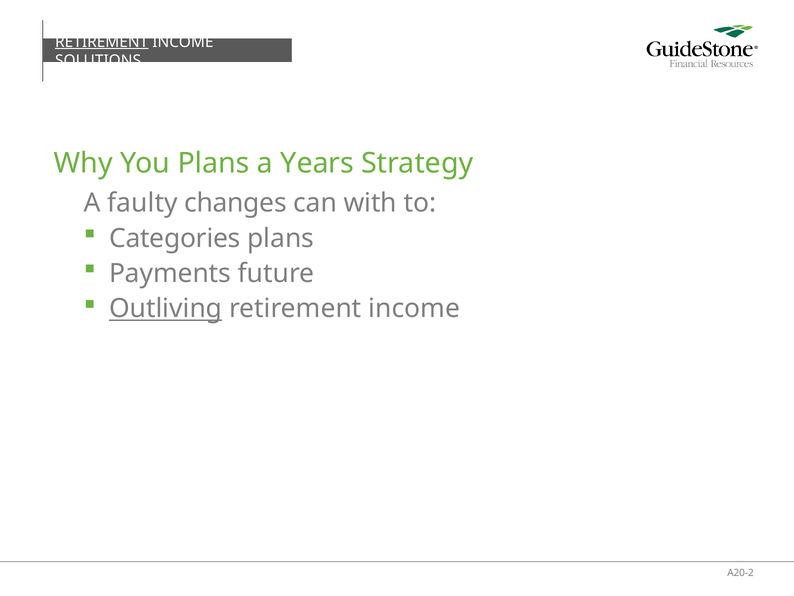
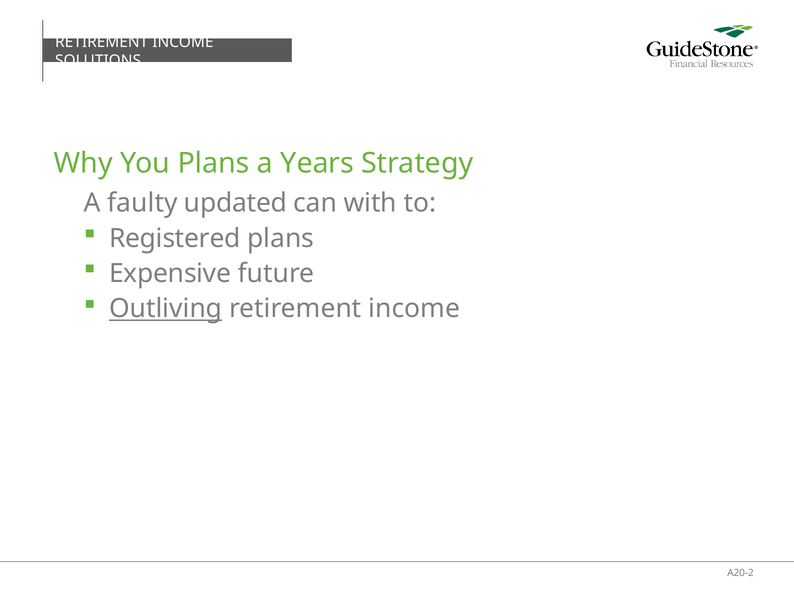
RETIREMENT underline: present -> none (102, 42)
changes: changes -> updated (235, 203)
Categories: Categories -> Registered (175, 238)
Payments: Payments -> Expensive (170, 273)
